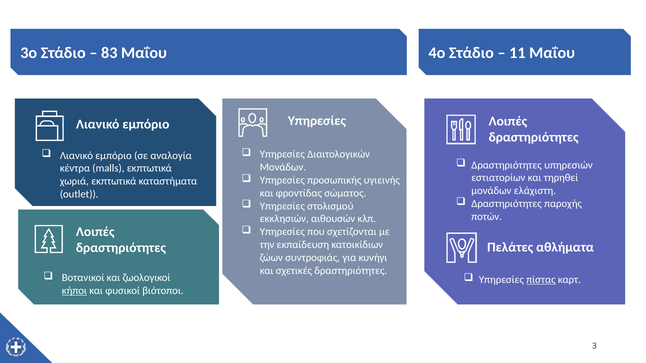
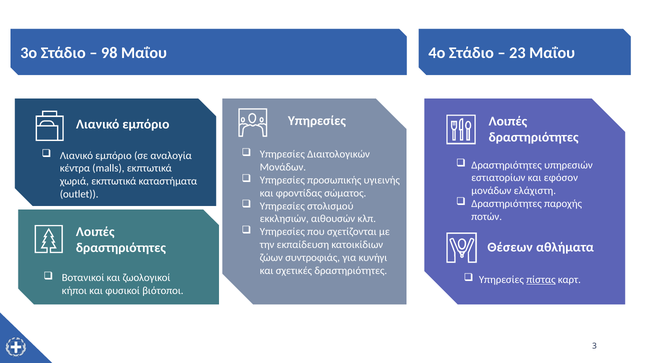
83: 83 -> 98 (109, 53)
11: 11 -> 23 (517, 53)
τηρηθεί: τηρηθεί -> εφόσον (561, 178)
Πελάτες: Πελάτες -> Θέσεων (510, 248)
κήποι underline: present -> none (74, 291)
